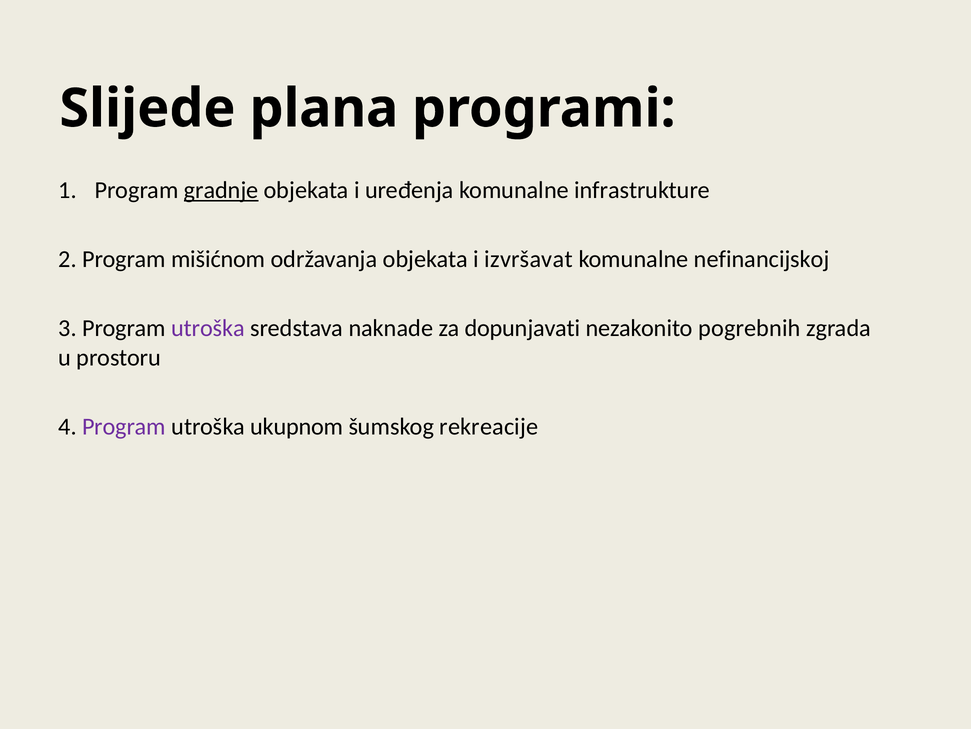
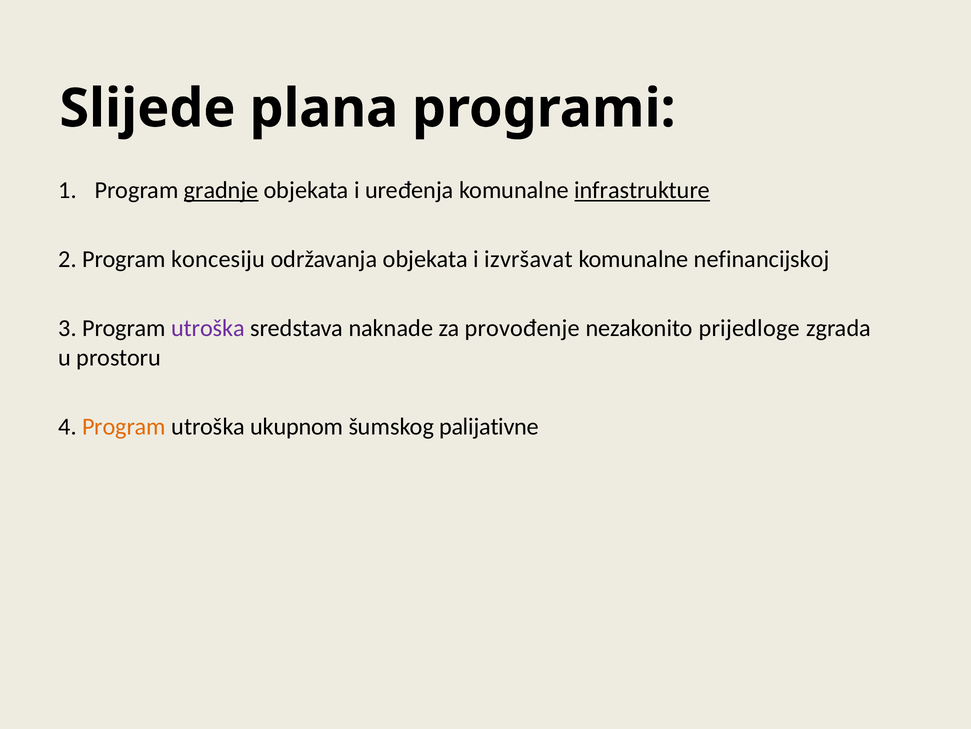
infrastrukture underline: none -> present (642, 190)
mišićnom: mišićnom -> koncesiju (218, 259)
dopunjavati: dopunjavati -> provođenje (522, 328)
pogrebnih: pogrebnih -> prijedloge (749, 328)
Program colour: purple -> orange (124, 426)
rekreacije: rekreacije -> palijativne (489, 426)
